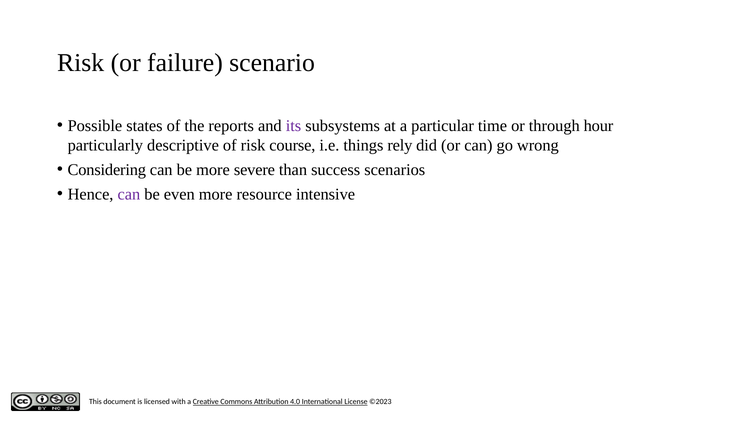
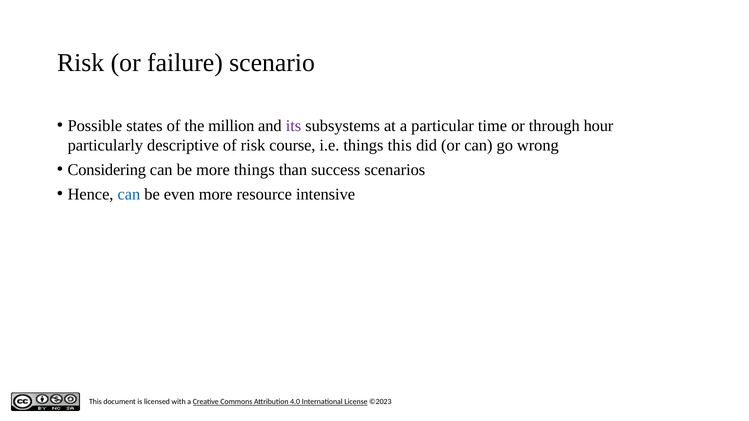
reports: reports -> million (231, 126)
things rely: rely -> this (400, 146)
more severe: severe -> things (254, 170)
can colour: purple -> blue (129, 194)
